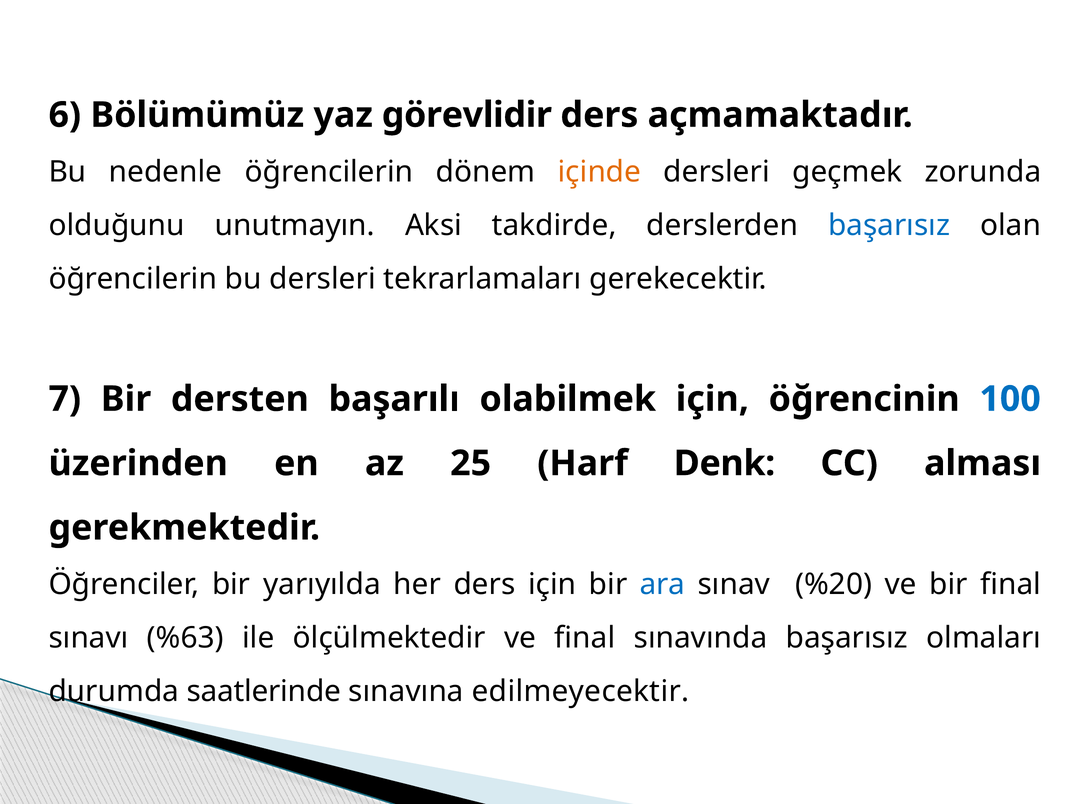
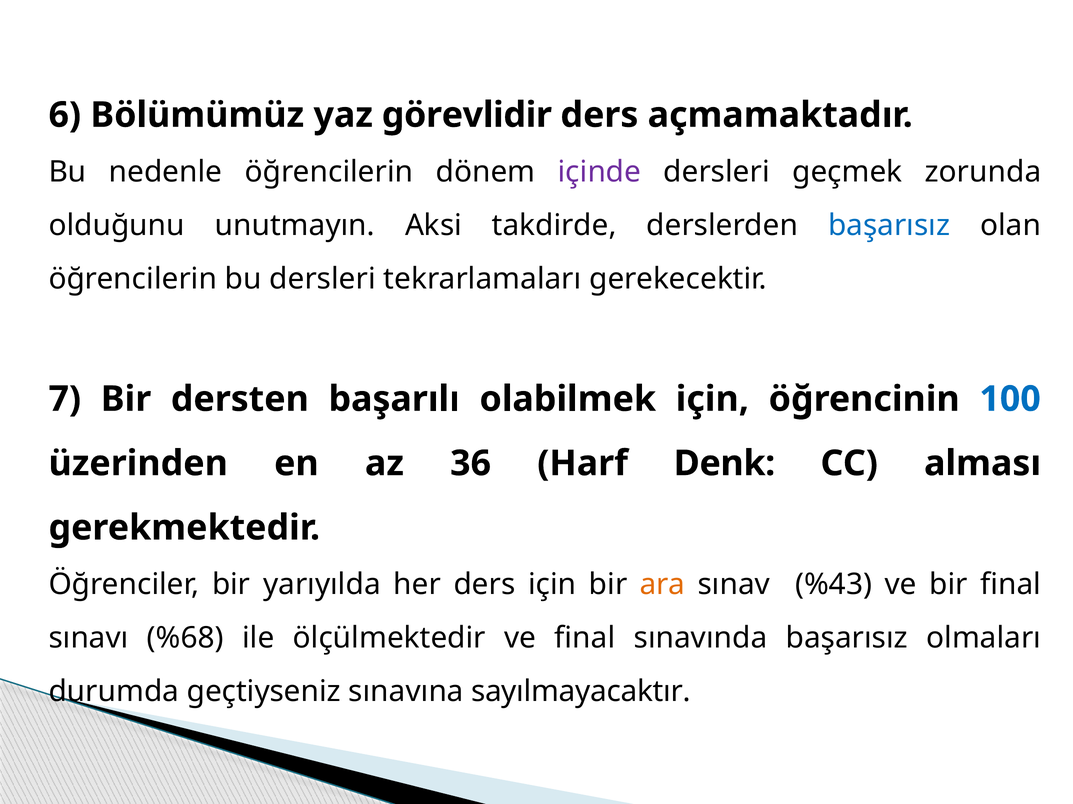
içinde colour: orange -> purple (599, 172)
25: 25 -> 36 (471, 464)
ara colour: blue -> orange (663, 585)
%20: %20 -> %43 (834, 585)
%63: %63 -> %68 (185, 639)
saatlerinde: saatlerinde -> geçtiyseniz (264, 692)
edilmeyecektir: edilmeyecektir -> sayılmayacaktır (581, 692)
